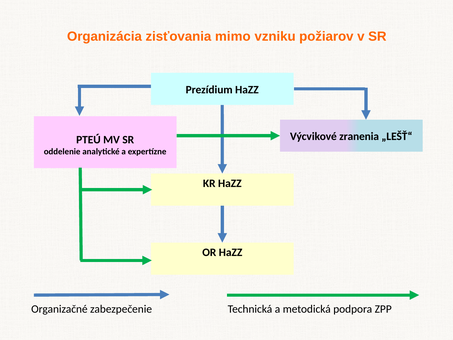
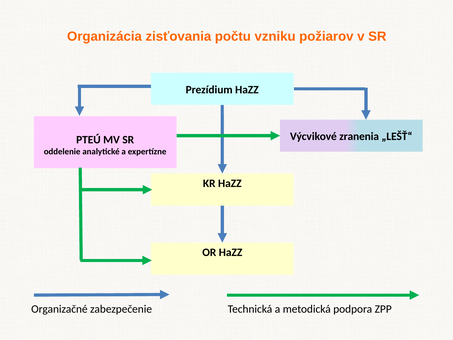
mimo: mimo -> počtu (233, 37)
